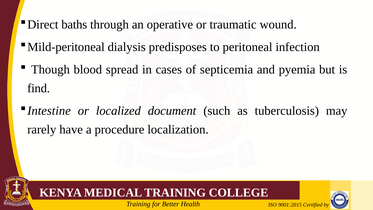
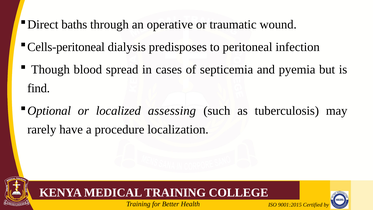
Mild-peritoneal: Mild-peritoneal -> Cells-peritoneal (66, 47)
Intestine: Intestine -> Optional (49, 111)
document: document -> assessing (172, 111)
